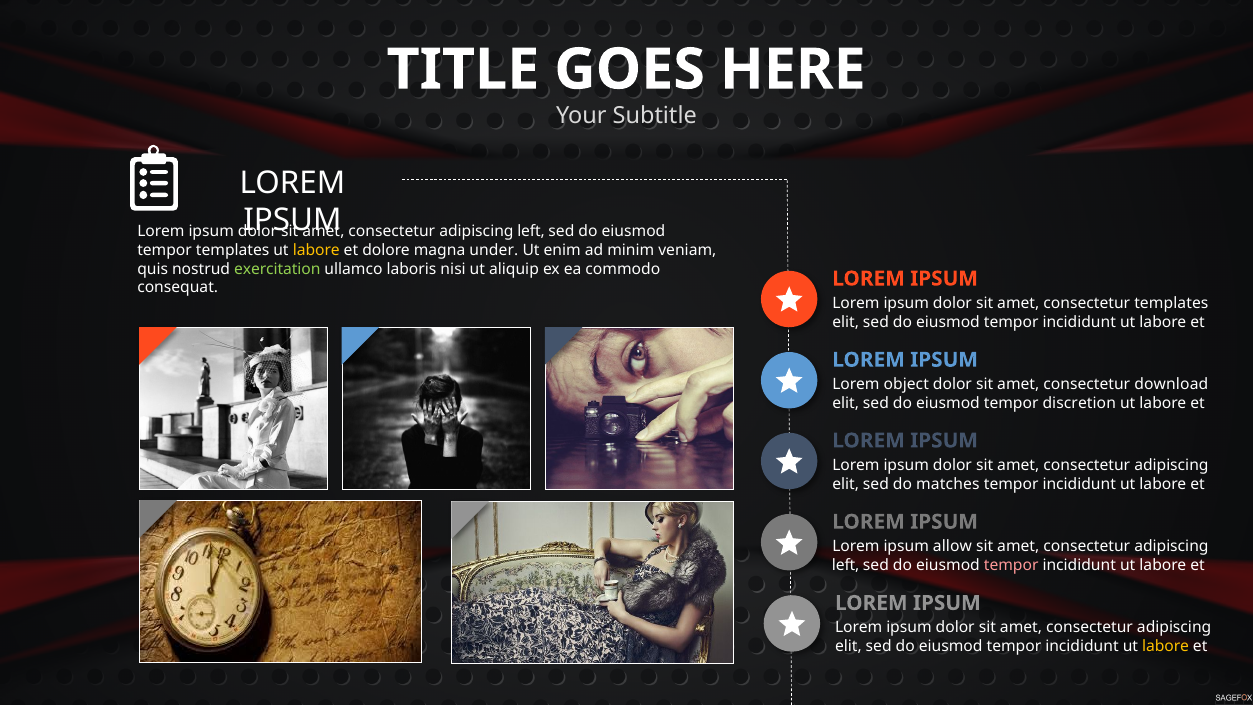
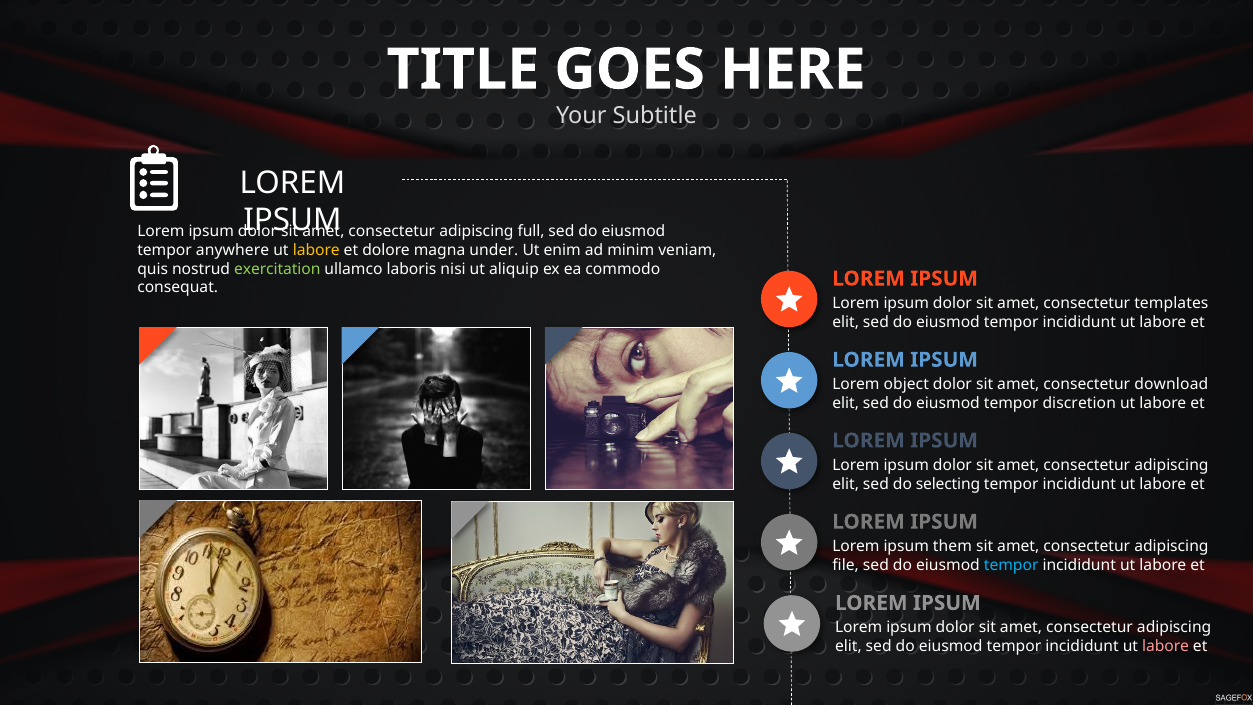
left: left -> full (531, 231)
tempor templates: templates -> anywhere (233, 250)
matches: matches -> selecting (948, 484)
allow: allow -> them (952, 546)
left: left -> file (846, 565)
tempor colour: pink -> light blue (1011, 565)
labore colour: yellow -> pink (1166, 646)
